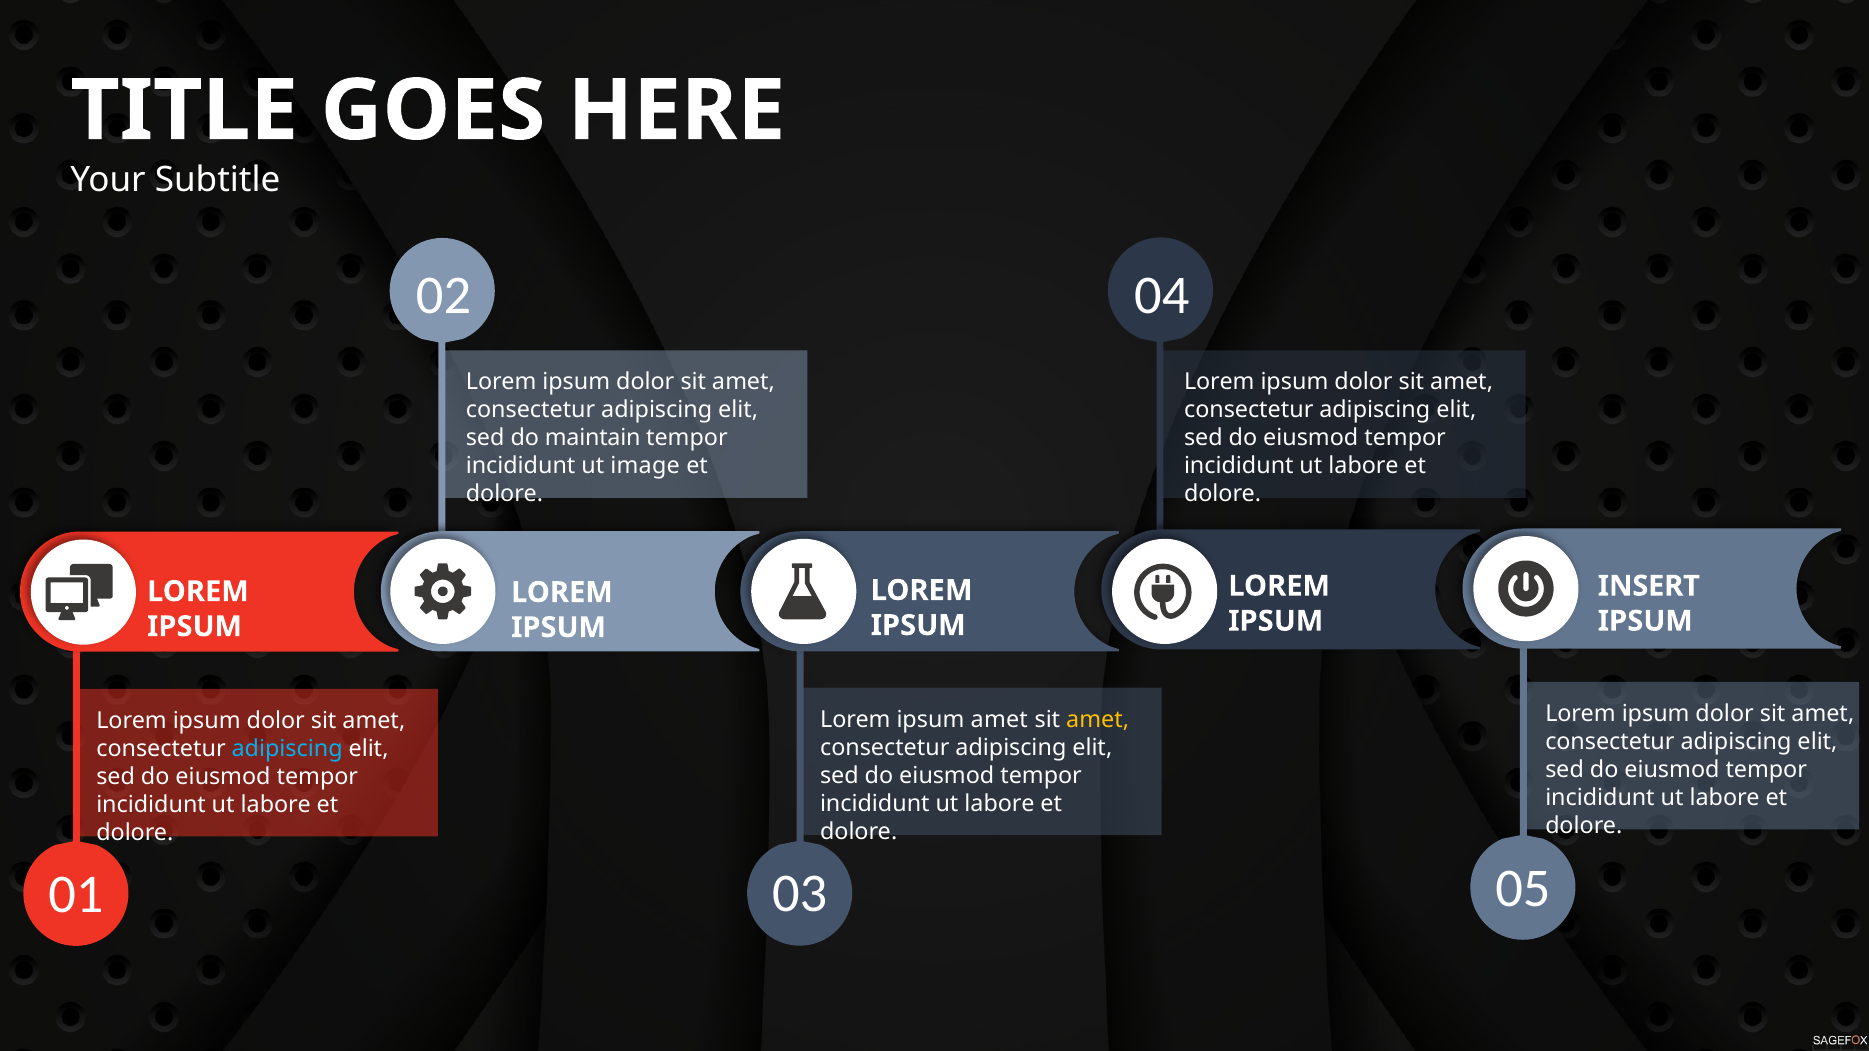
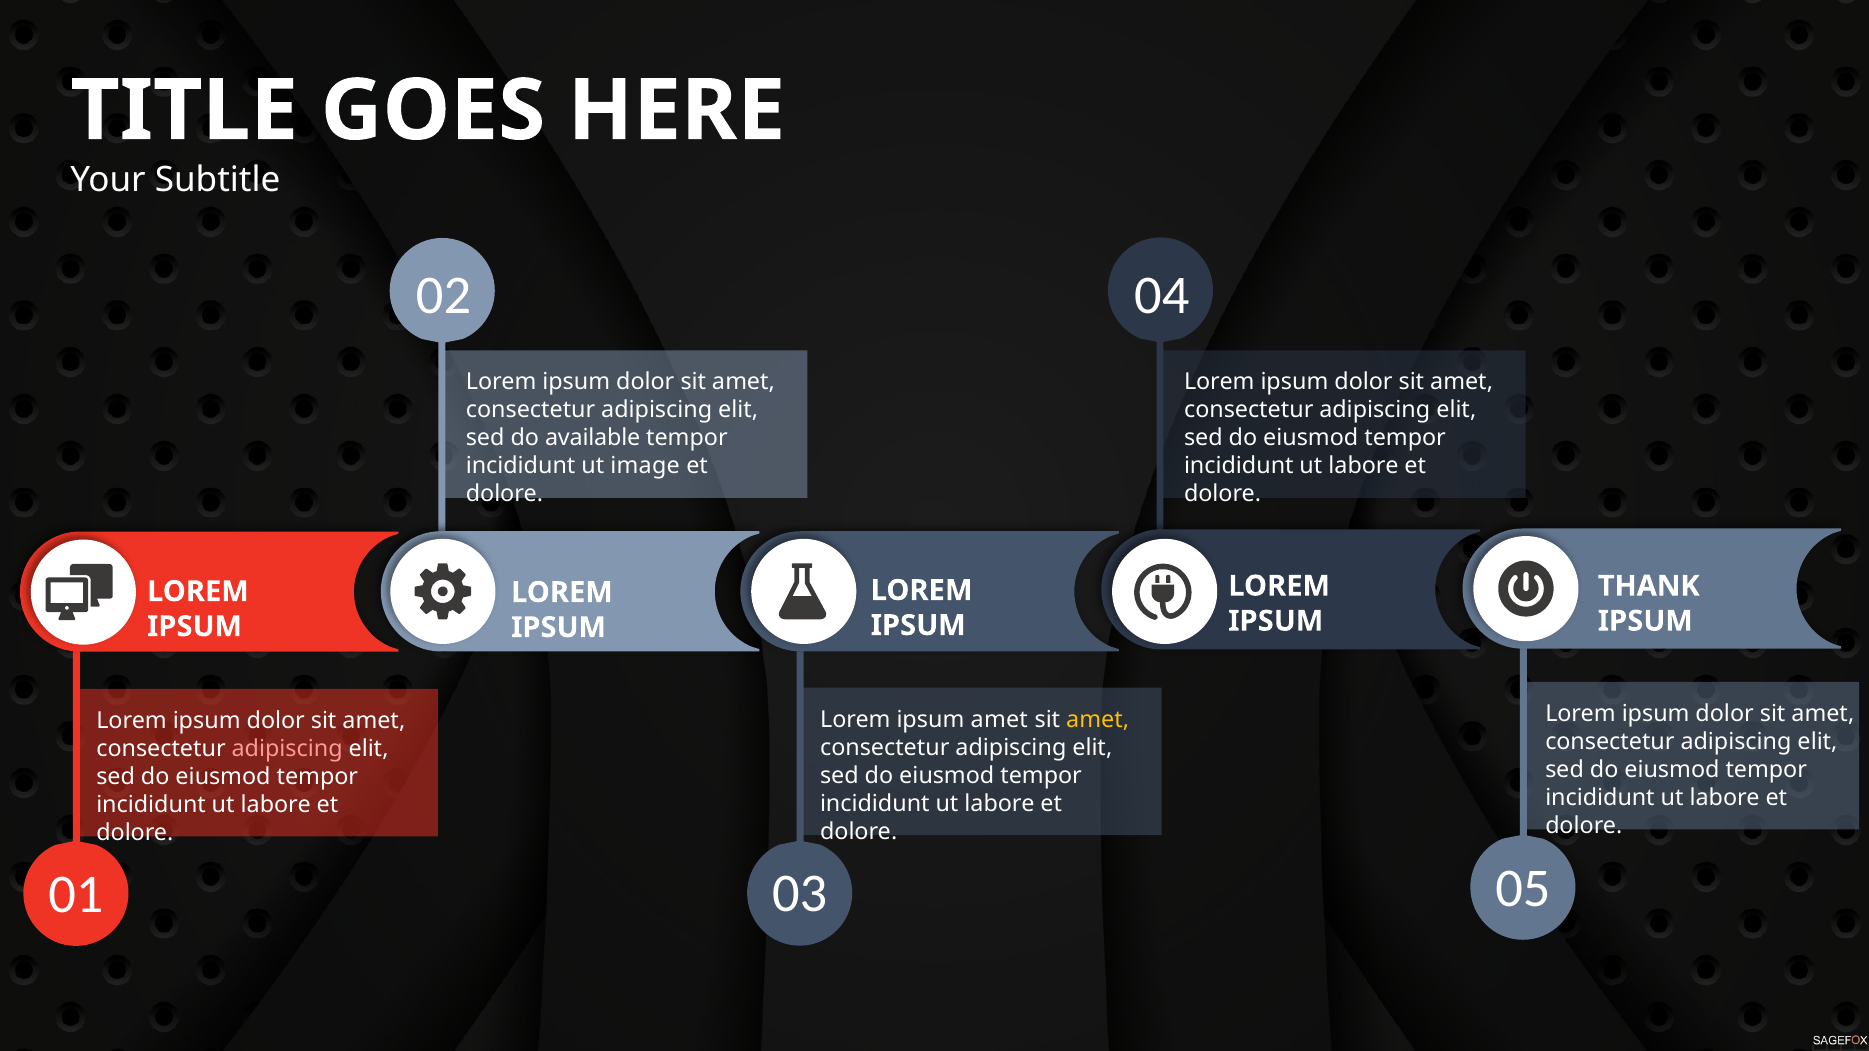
maintain: maintain -> available (593, 438)
INSERT: INSERT -> THANK (1649, 586)
adipiscing colour: light blue -> pink (287, 749)
